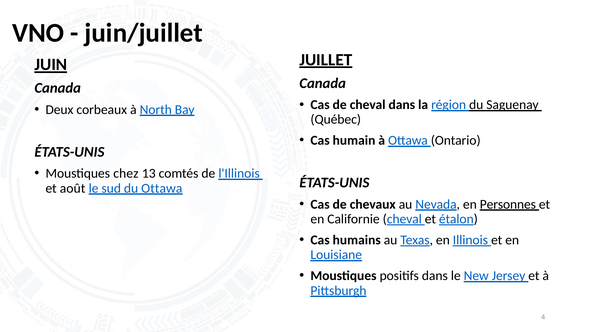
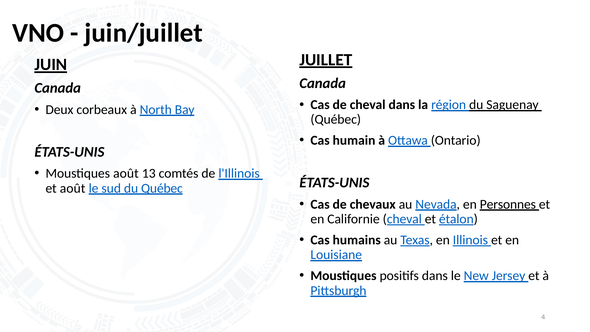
Moustiques chez: chez -> août (126, 173)
du Ottawa: Ottawa -> Québec (162, 188)
